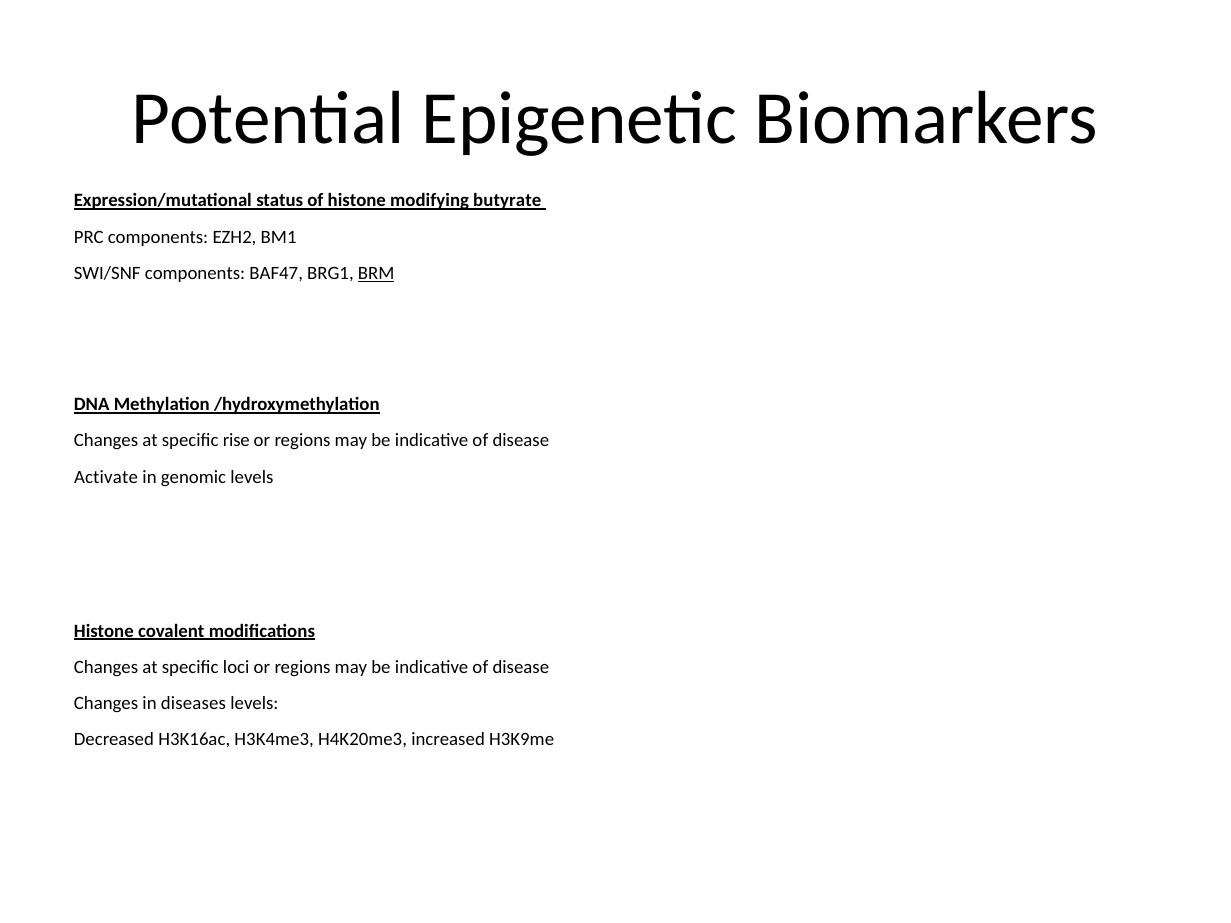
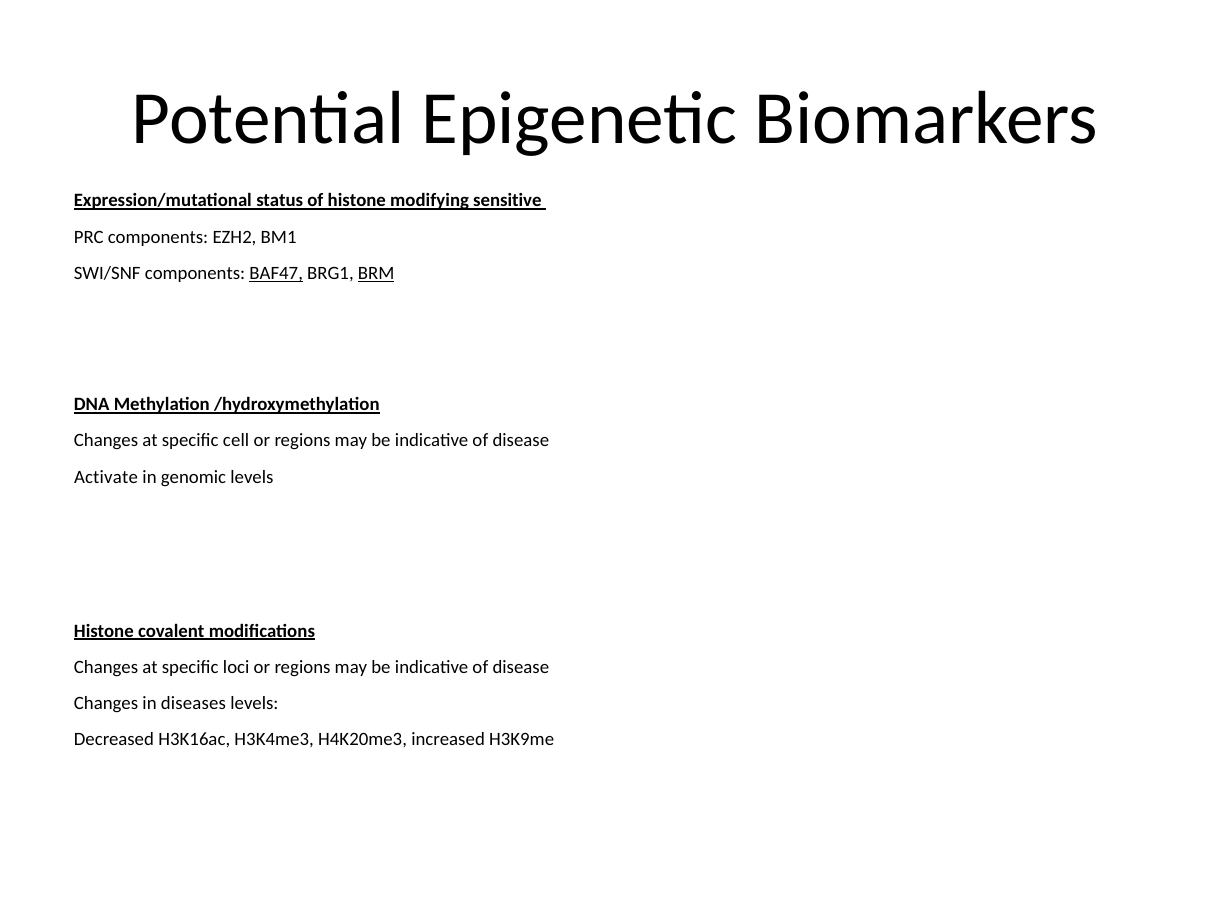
butyrate: butyrate -> sensitive (507, 201)
BAF47 underline: none -> present (276, 273)
rise: rise -> cell (236, 441)
